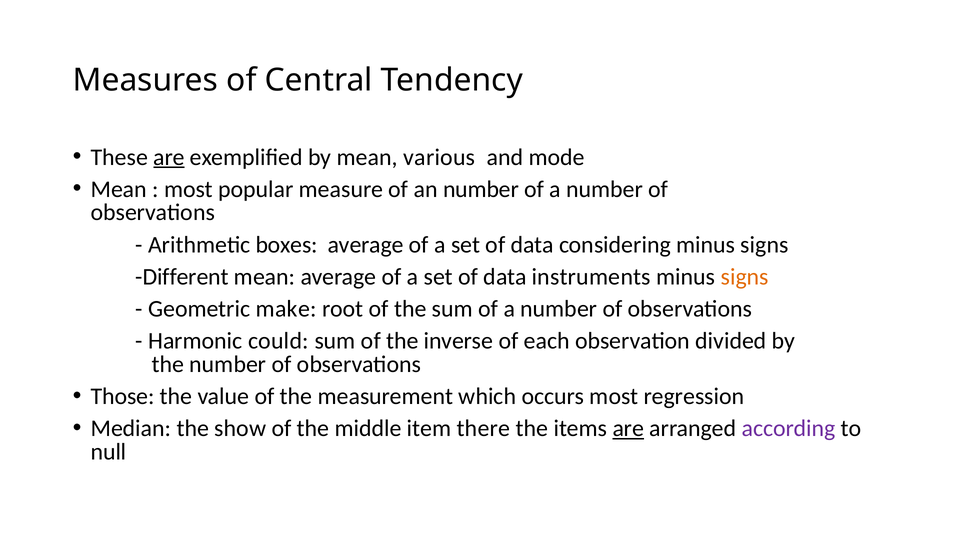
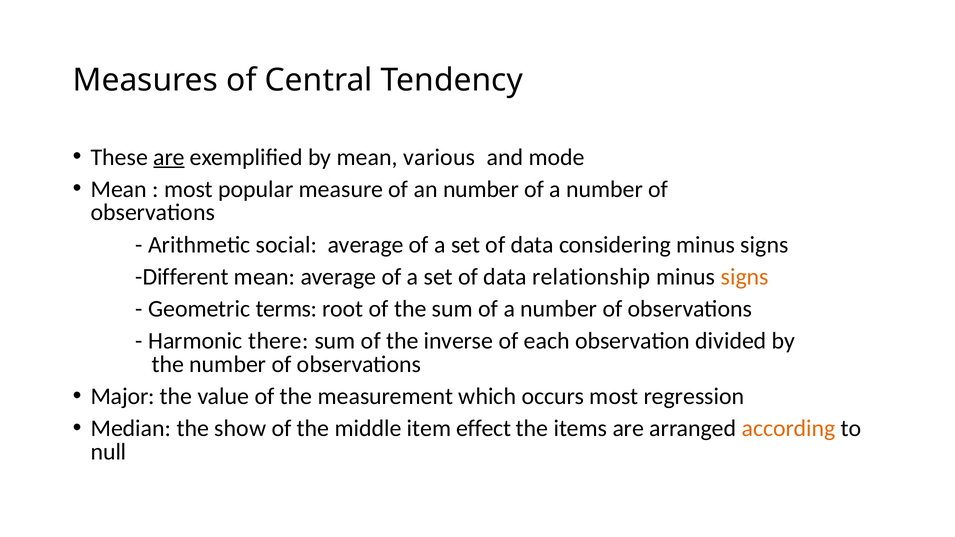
boxes: boxes -> social (286, 245)
instruments: instruments -> relationship (591, 277)
make: make -> terms (286, 309)
could: could -> there (278, 341)
Those: Those -> Major (123, 397)
there: there -> effect (484, 429)
are underline: present -> none (628, 429)
according colour: purple -> orange (789, 429)
